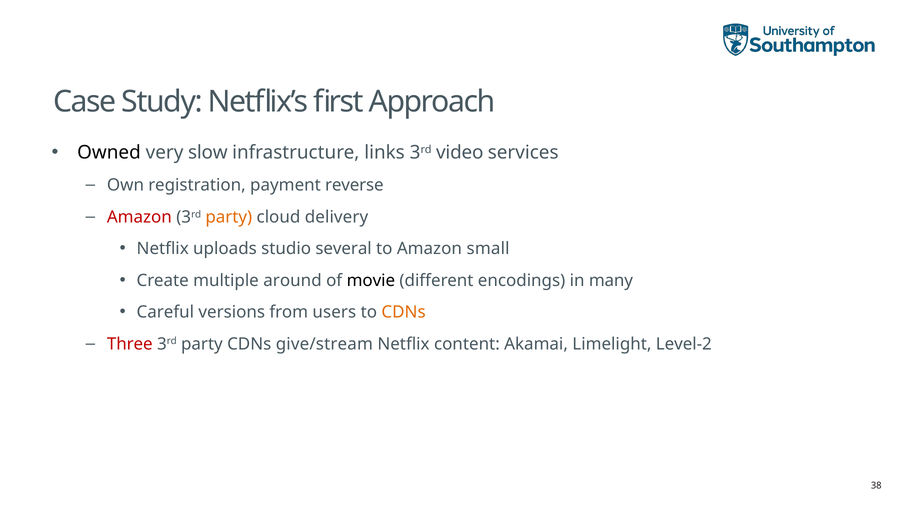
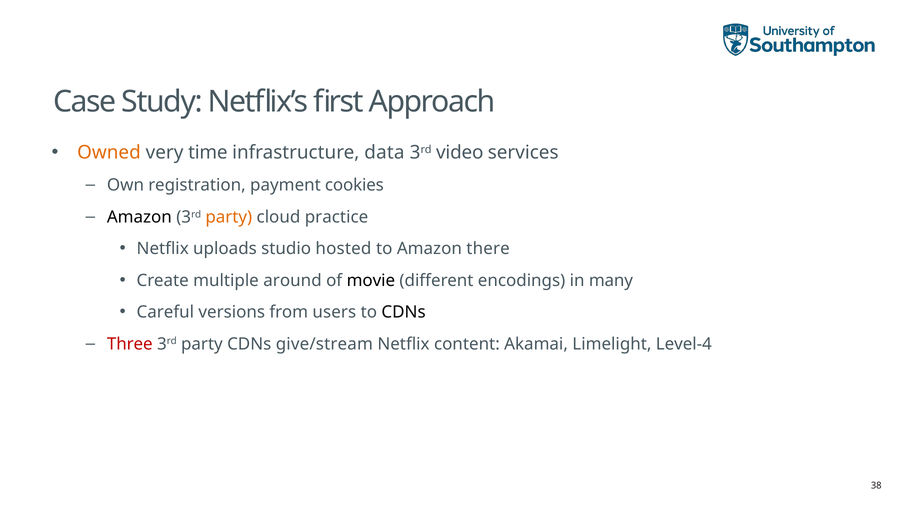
Owned colour: black -> orange (109, 152)
slow: slow -> time (208, 152)
links: links -> data (384, 152)
reverse: reverse -> cookies (354, 185)
Amazon colour: red -> black (139, 217)
delivery: delivery -> practice (337, 217)
several: several -> hosted (343, 249)
small: small -> there (488, 249)
CDNs colour: orange -> black (404, 312)
Level-2: Level-2 -> Level-4 (684, 344)
